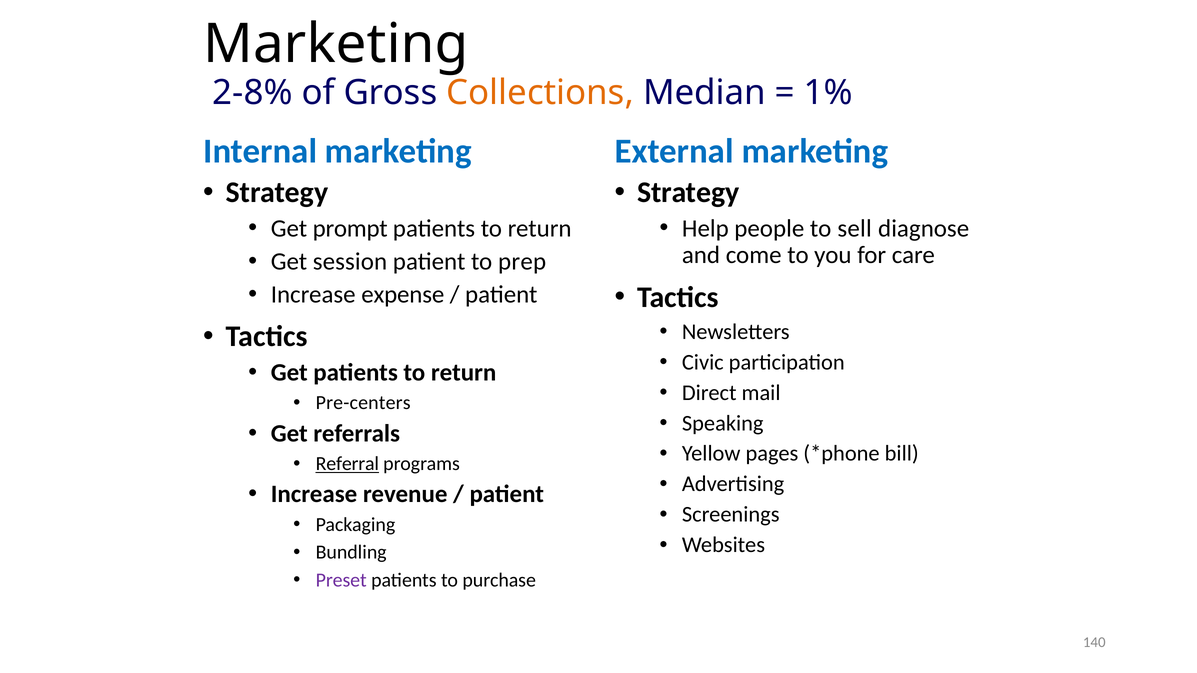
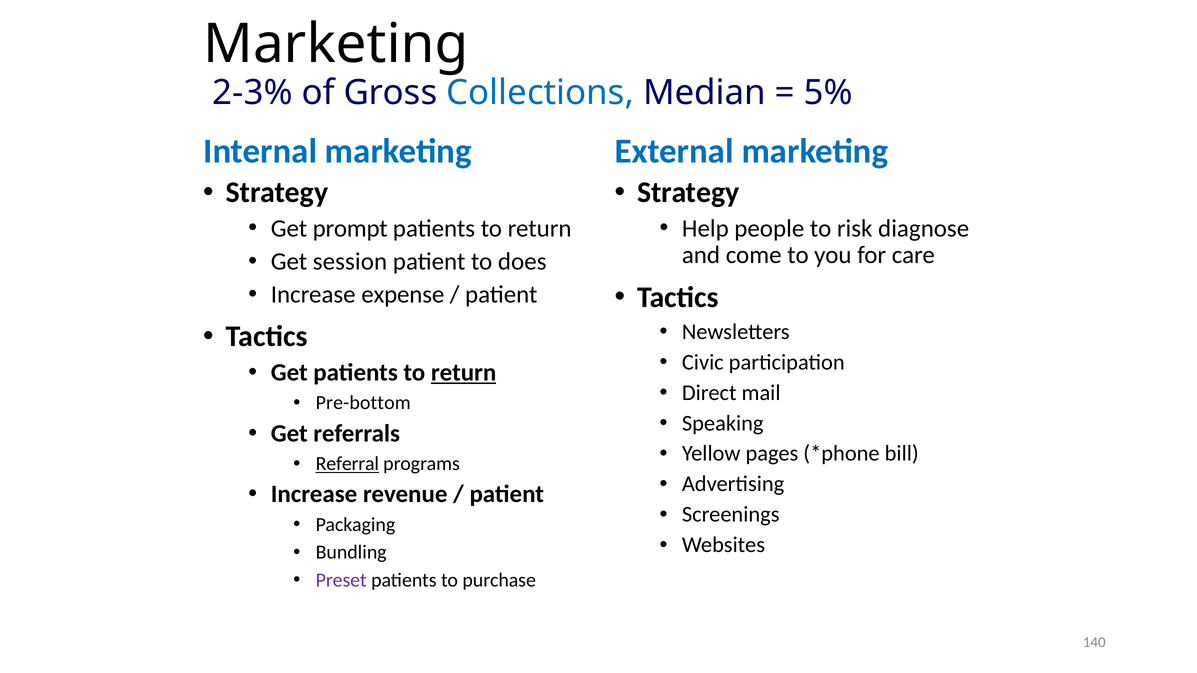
2-8%: 2-8% -> 2-3% (253, 93)
Collections colour: orange -> blue (540, 93)
1%: 1% -> 5% (828, 93)
sell: sell -> risk (855, 228)
prep: prep -> does (522, 262)
return underline: none -> present (464, 373)
Pre-centers: Pre-centers -> Pre-bottom (363, 403)
